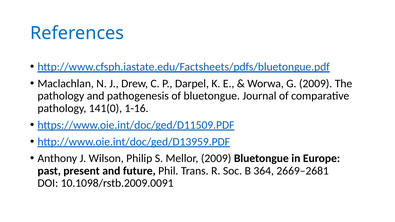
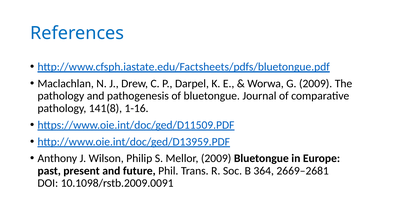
141(0: 141(0 -> 141(8 (105, 108)
